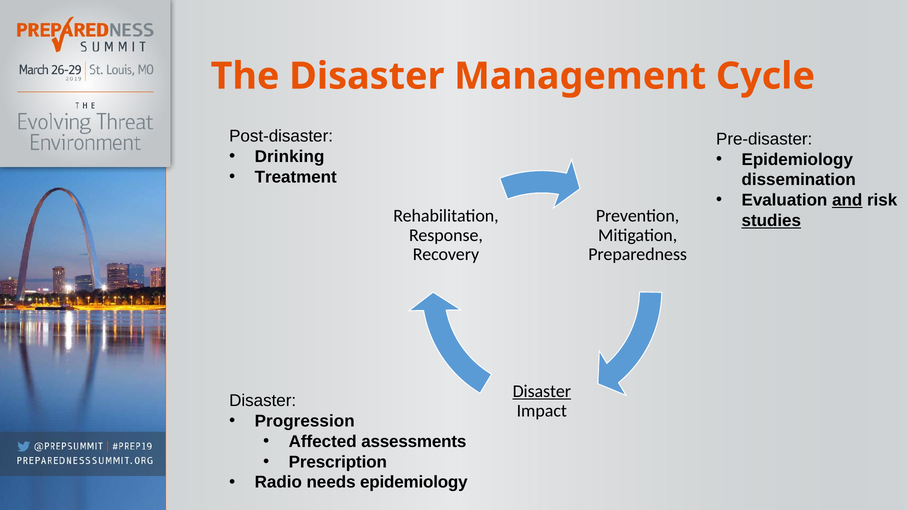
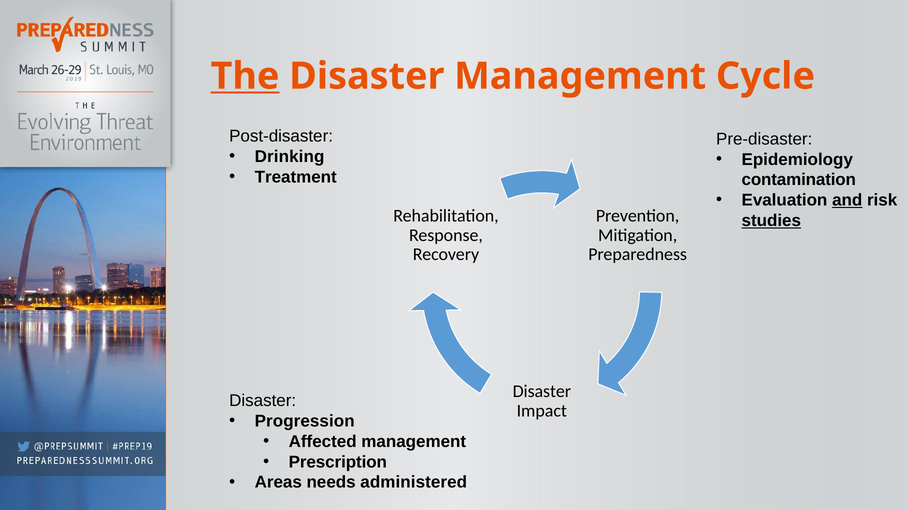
The underline: none -> present (245, 76)
dissemination: dissemination -> contamination (799, 180)
Disaster underline: present -> none (542, 391)
Affected assessments: assessments -> management (414, 442)
Radio: Radio -> Areas (278, 483)
needs epidemiology: epidemiology -> administered (414, 483)
